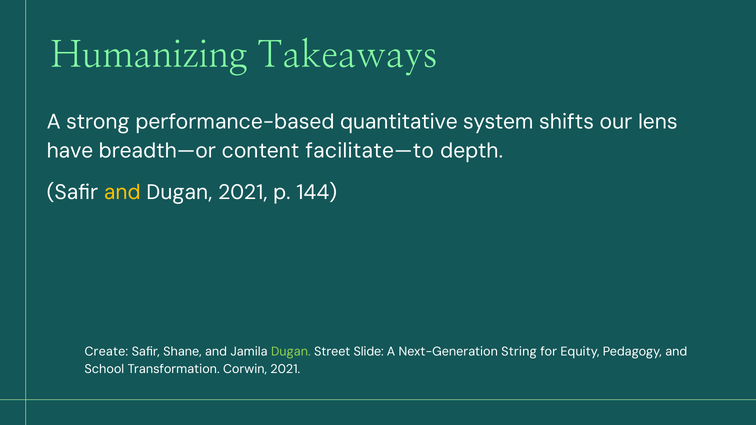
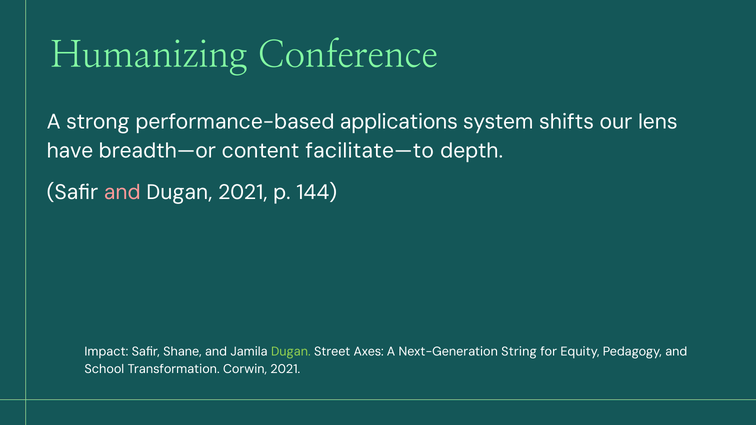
Takeaways: Takeaways -> Conference (348, 55)
quantitative: quantitative -> applications (399, 122)
and colour: yellow -> pink (122, 193)
Create: Create -> Impact (106, 352)
Slide: Slide -> Axes (369, 352)
